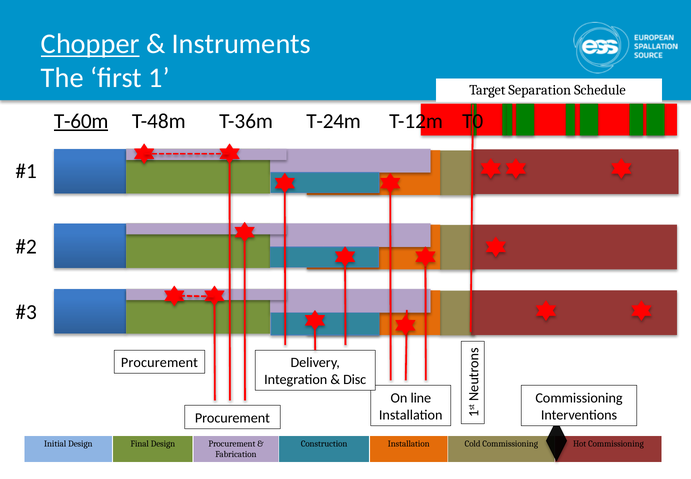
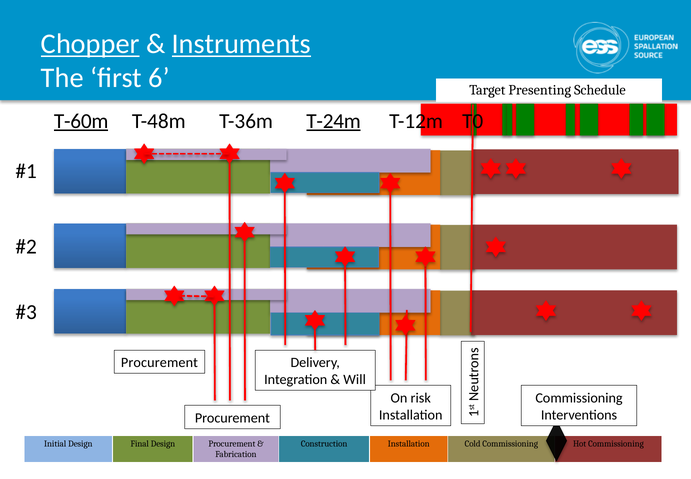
Instruments underline: none -> present (241, 44)
first 1: 1 -> 6 (159, 78)
Separation: Separation -> Presenting (540, 90)
T-24m underline: none -> present (334, 121)
Disc: Disc -> Will (355, 379)
line: line -> risk (421, 397)
